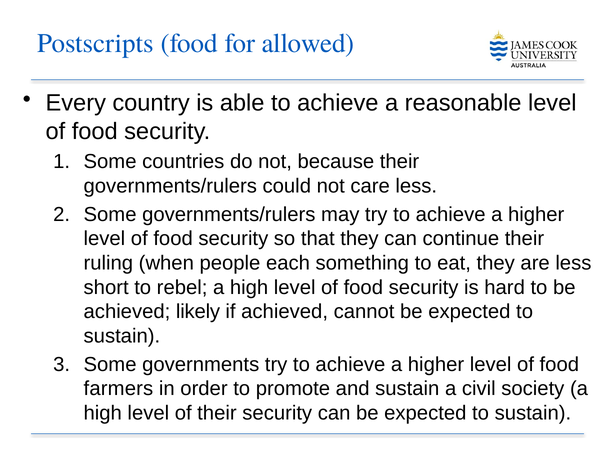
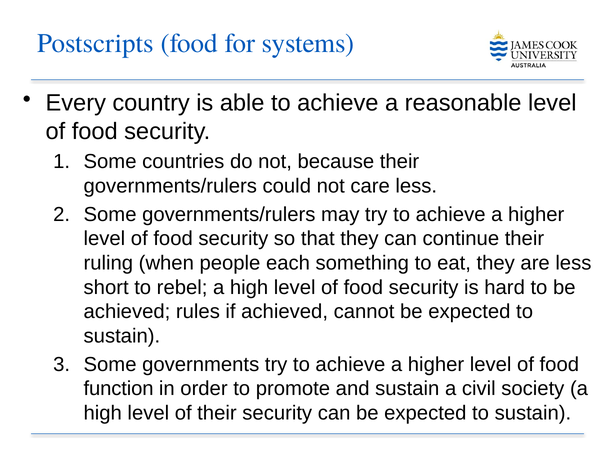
allowed: allowed -> systems (308, 43)
likely: likely -> rules (198, 312)
farmers: farmers -> function (119, 389)
